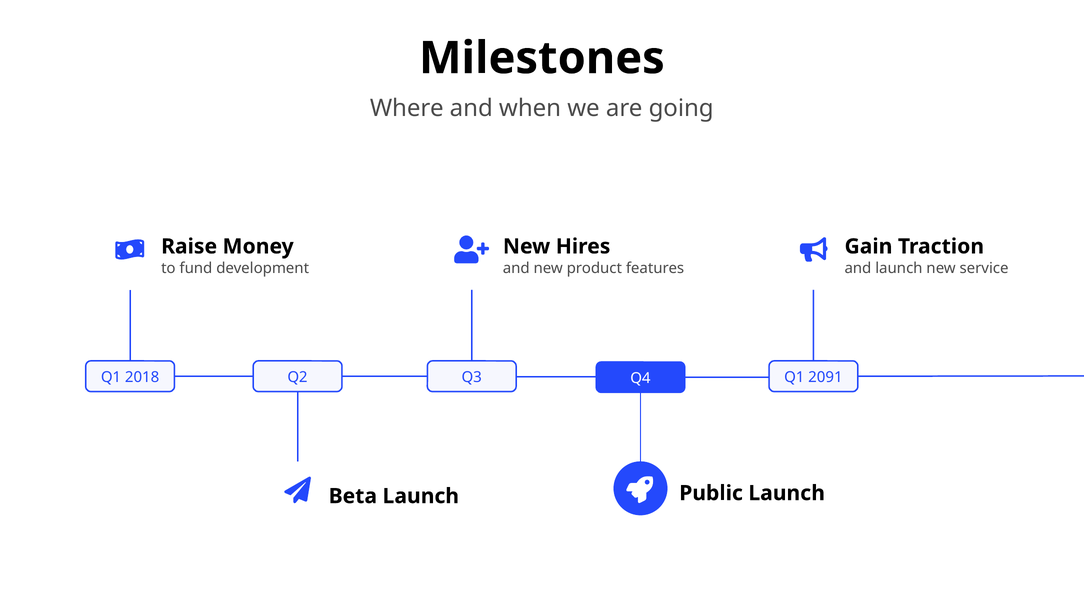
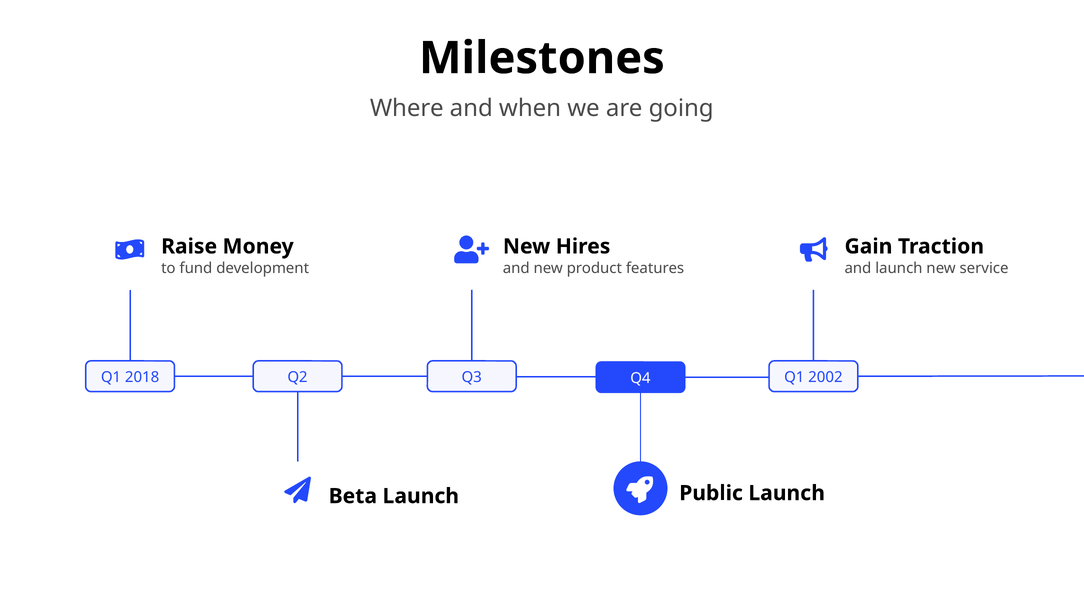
2091: 2091 -> 2002 (825, 377)
